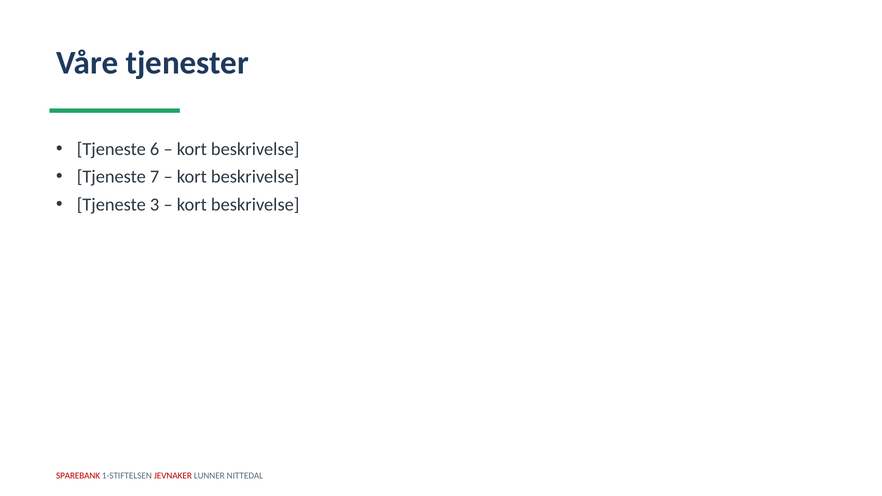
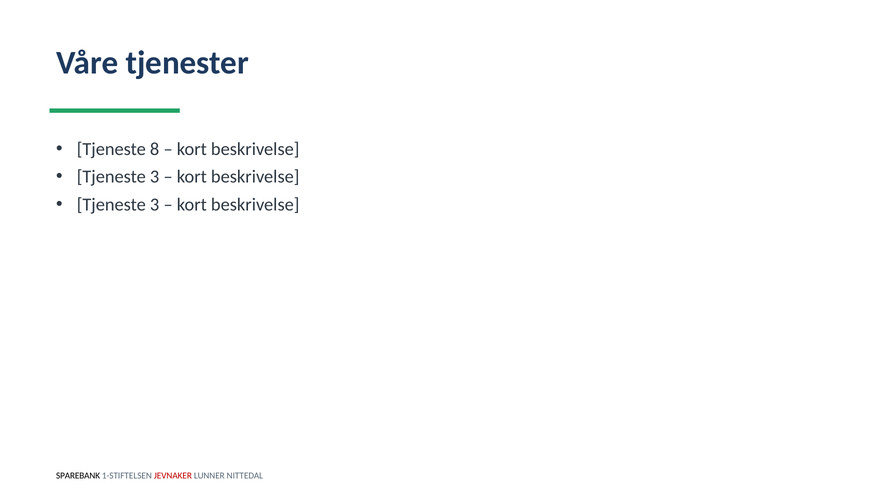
6: 6 -> 8 (155, 149)
7: 7 -> 3 (155, 177)
SPAREBANK colour: red -> black (78, 476)
